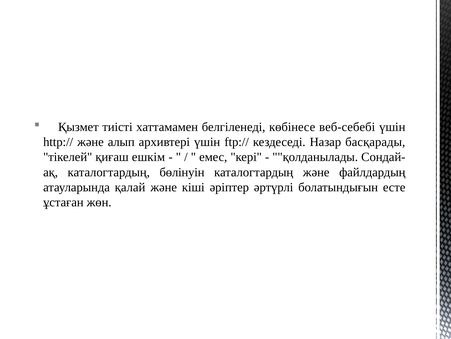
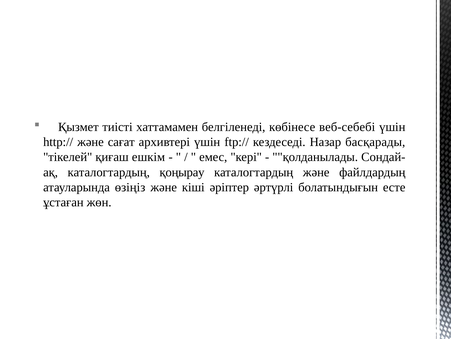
алып: алып -> сағат (121, 142)
бөлінуін: бөлінуін -> қоңырау (182, 172)
қалай: қалай -> өзіңіз (130, 187)
